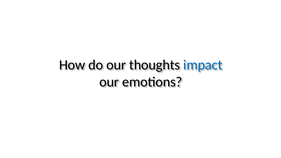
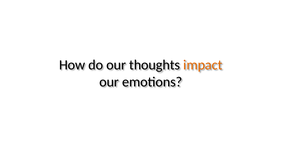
impact colour: blue -> orange (203, 65)
